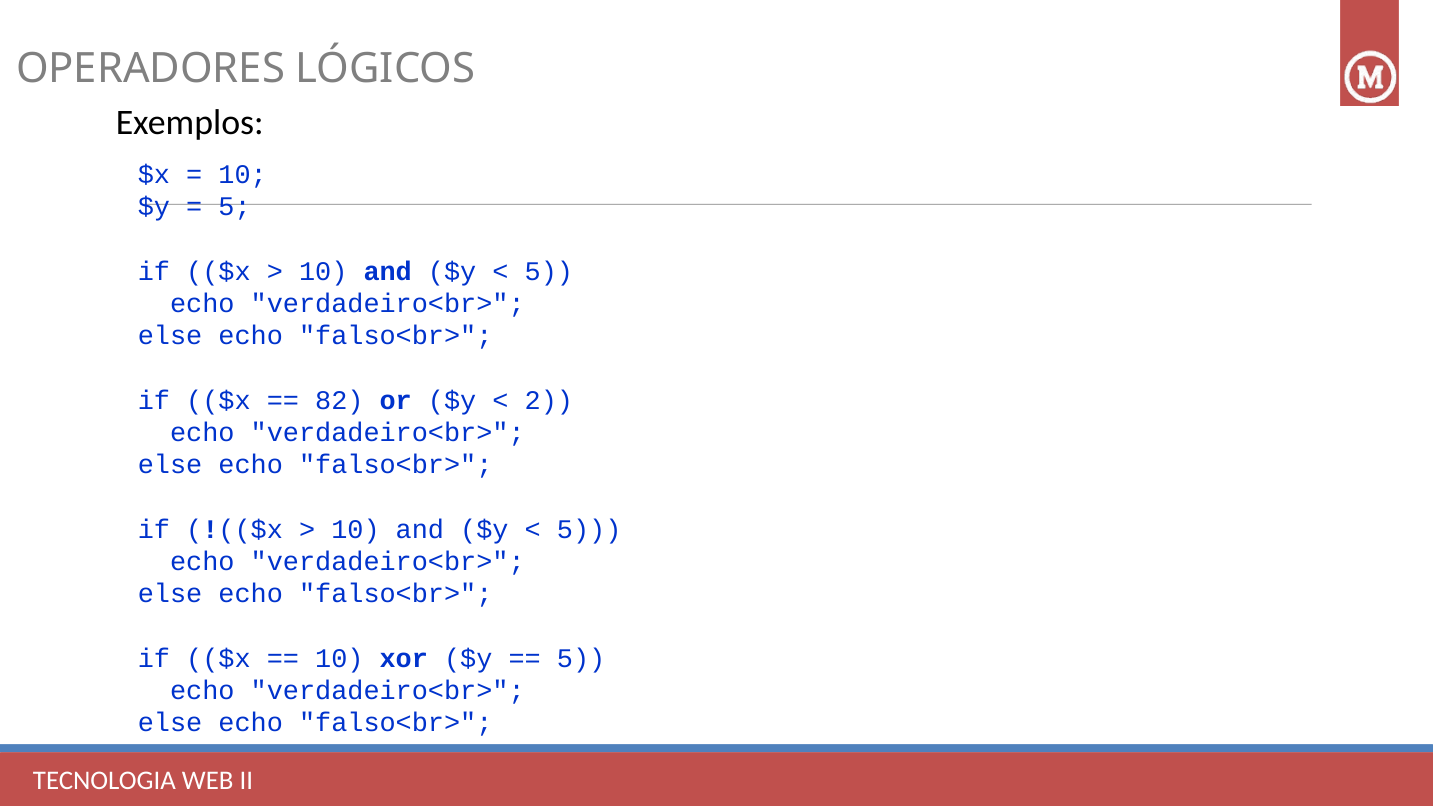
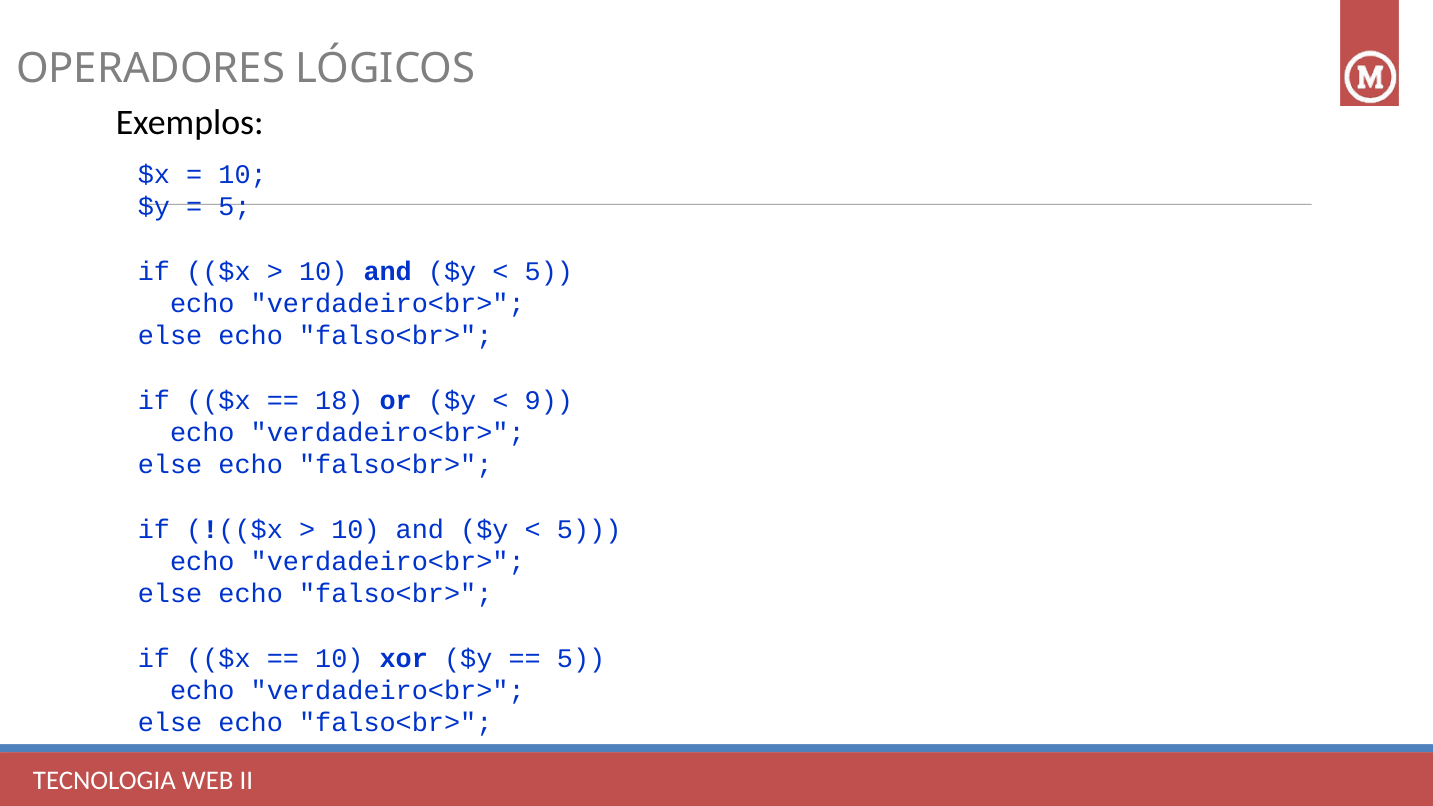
82: 82 -> 18 (339, 400)
2: 2 -> 9 (549, 400)
